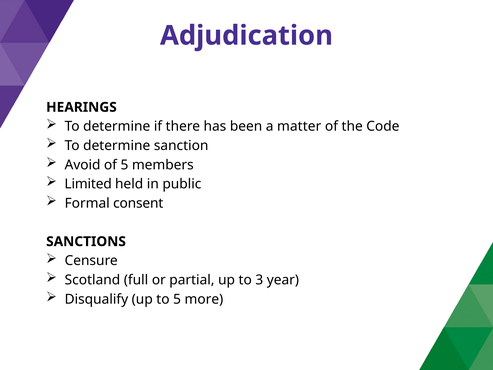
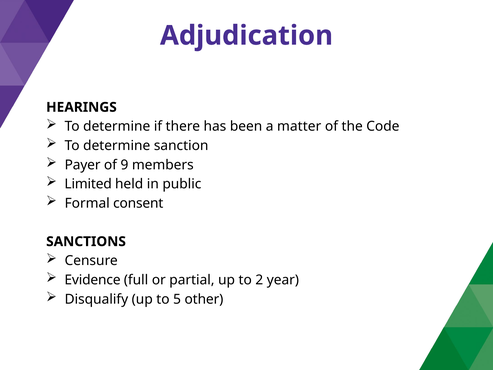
Avoid: Avoid -> Payer (83, 165)
of 5: 5 -> 9 (124, 165)
Scotland: Scotland -> Evidence (93, 280)
3: 3 -> 2 (259, 280)
more: more -> other (204, 299)
